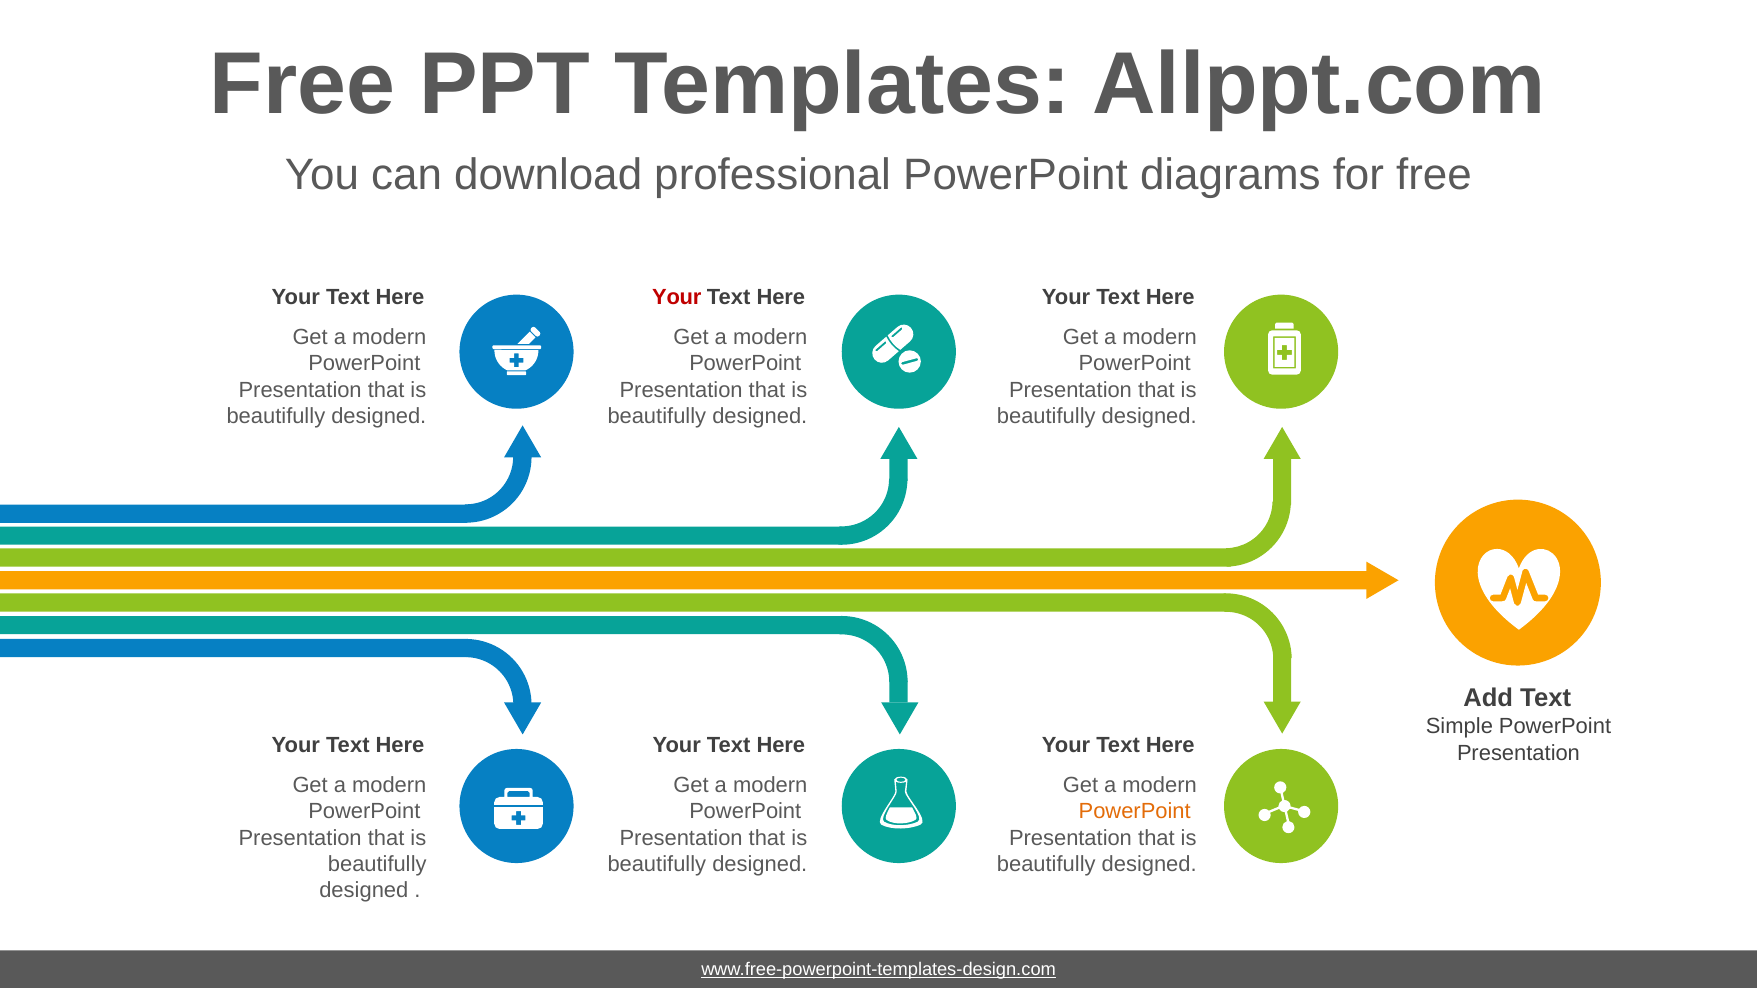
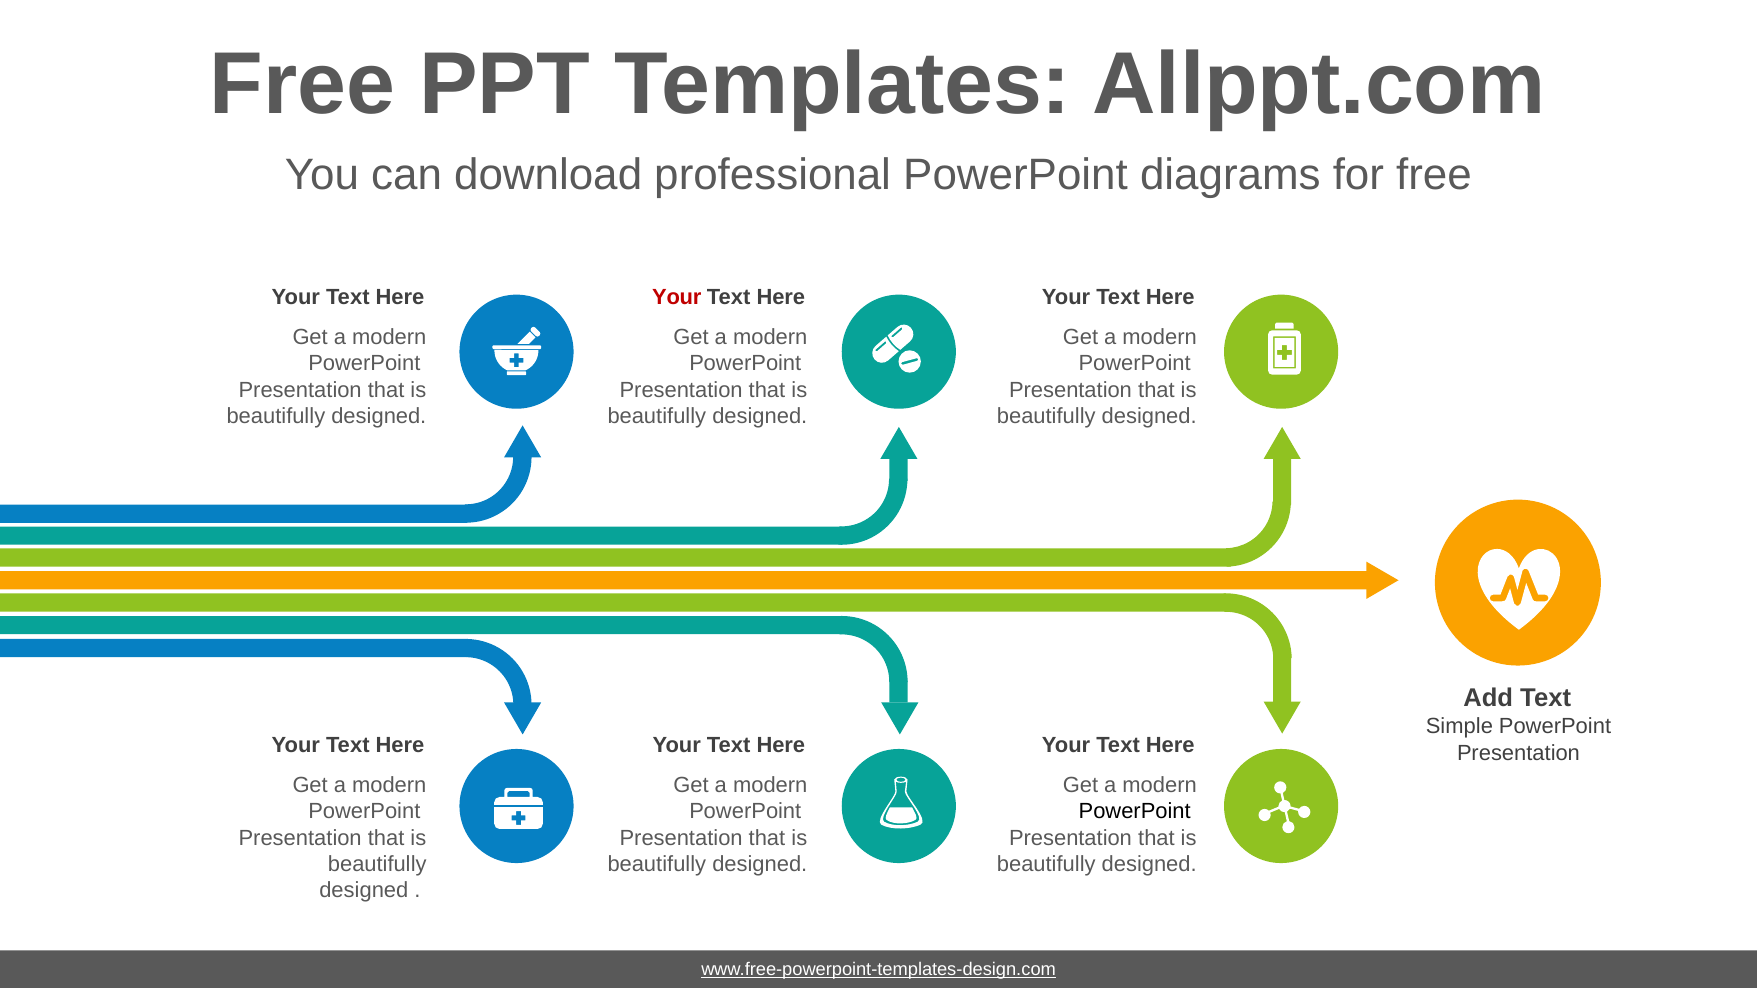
PowerPoint colour: orange -> black (1135, 812)
